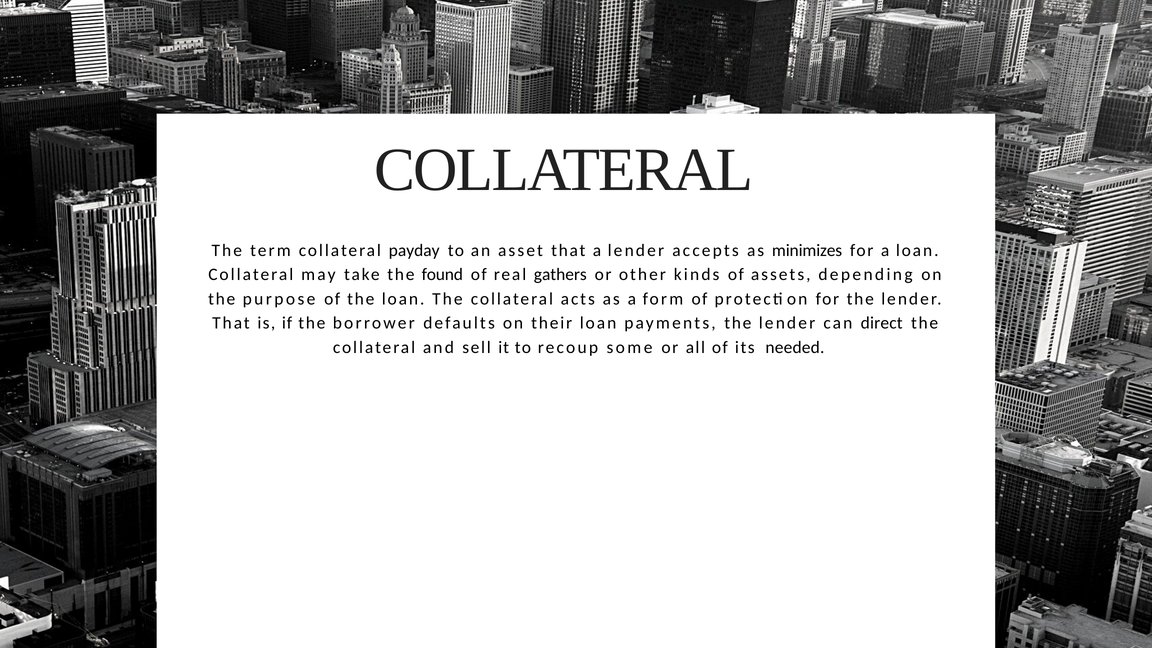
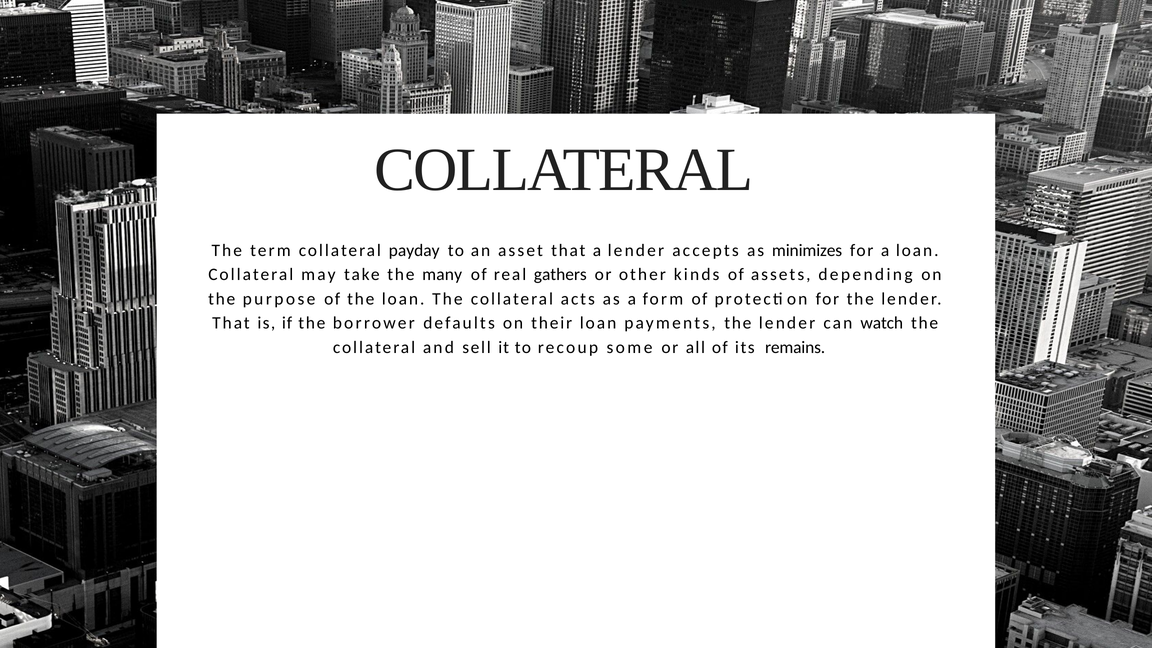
found: found -> many (442, 275)
direct: direct -> watch (882, 323)
needed: needed -> remains (795, 347)
